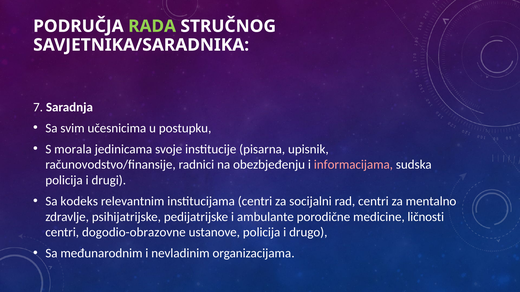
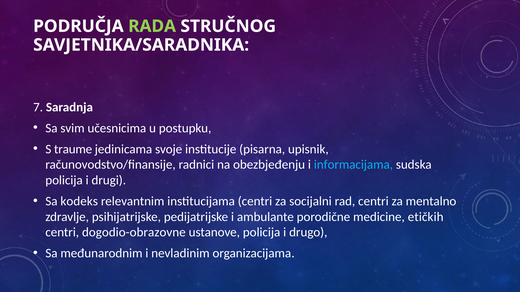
morala: morala -> traume (73, 149)
informacijama colour: pink -> light blue (353, 165)
ličnosti: ličnosti -> etičkih (426, 217)
